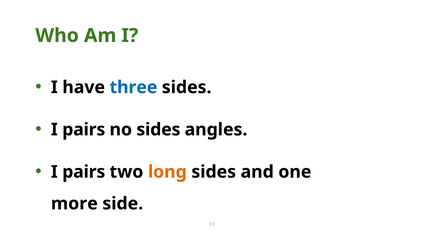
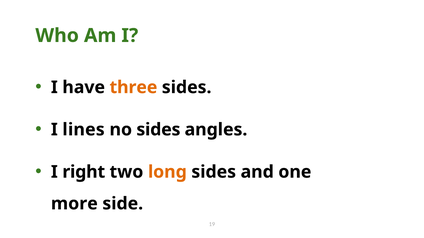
three colour: blue -> orange (133, 87)
pairs: pairs -> lines (84, 130)
pairs: pairs -> right (84, 172)
